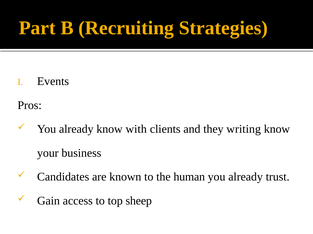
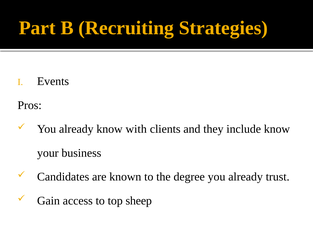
writing: writing -> include (244, 130)
human: human -> degree (189, 177)
